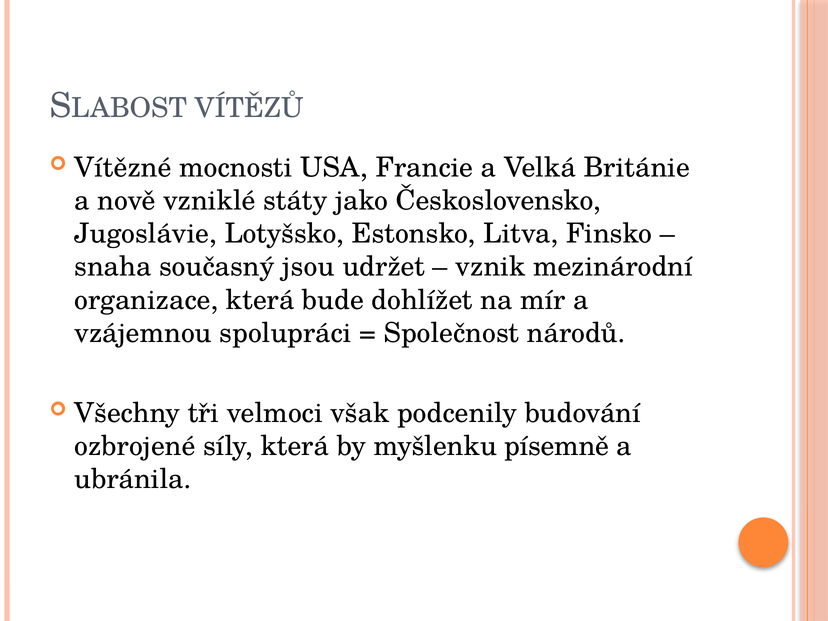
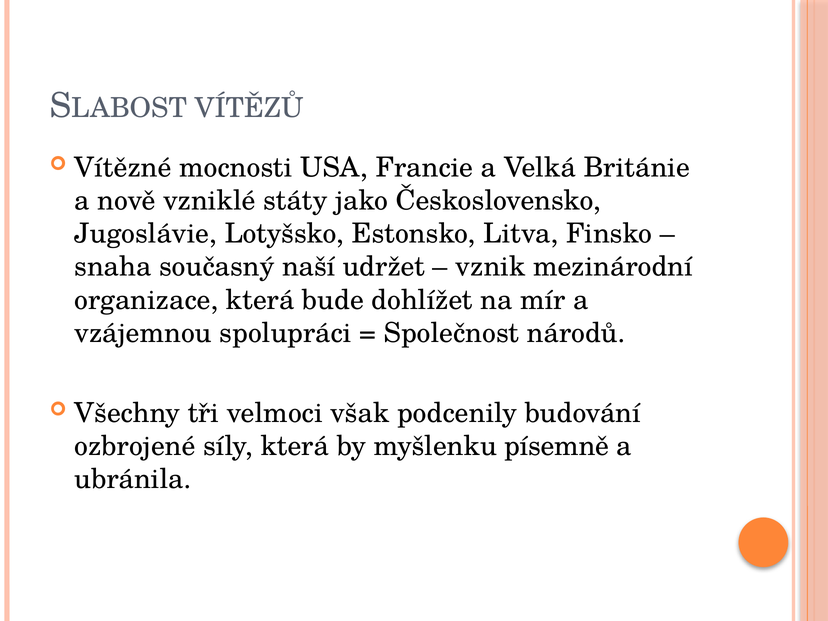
jsou: jsou -> naší (309, 267)
